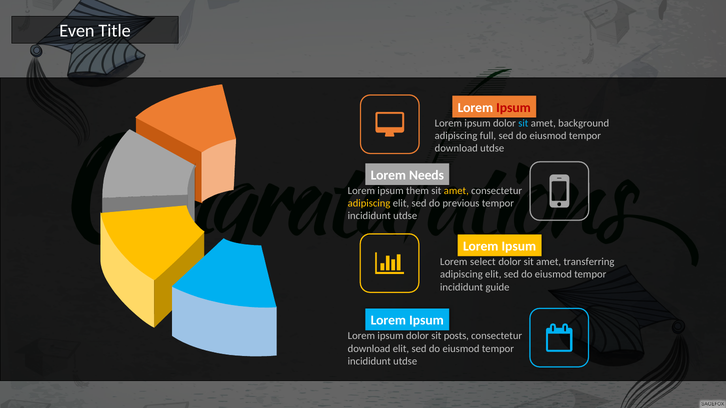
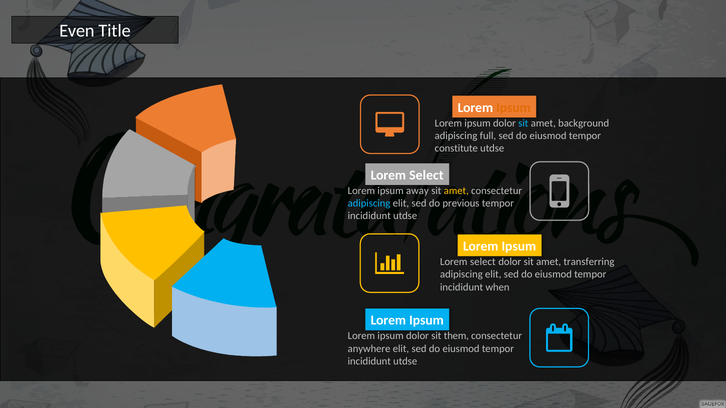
Ipsum colour: red -> orange (513, 108)
download: download -> constitute (456, 149)
Needs: Needs -> Select (426, 175)
them: them -> away (417, 191)
adipiscing colour: yellow -> light blue (369, 203)
guide: guide -> when (498, 287)
posts: posts -> them (456, 336)
download: download -> anywhere (369, 349)
